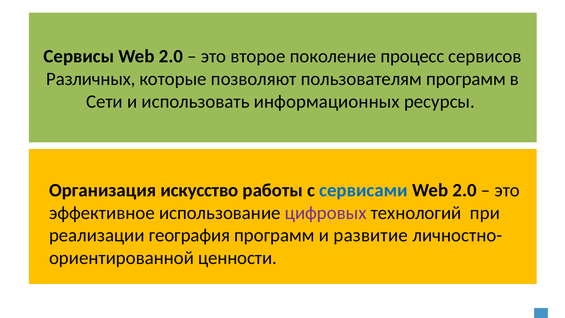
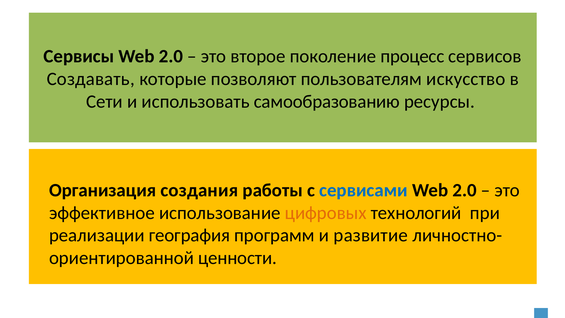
Различных: Различных -> Создавать (91, 79)
пользователям программ: программ -> искусство (466, 79)
информационных: информационных -> самообразованию (327, 101)
искусство: искусство -> создания (199, 190)
цифровых colour: purple -> orange (326, 213)
